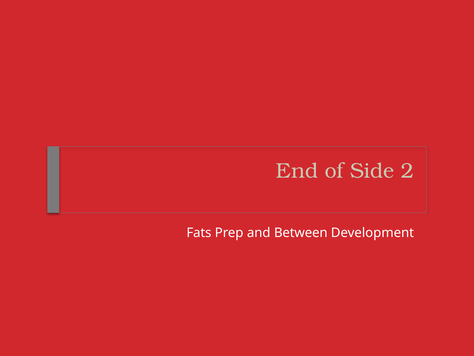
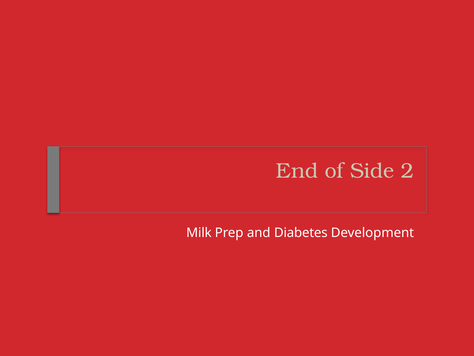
Fats: Fats -> Milk (199, 232)
Between: Between -> Diabetes (301, 232)
